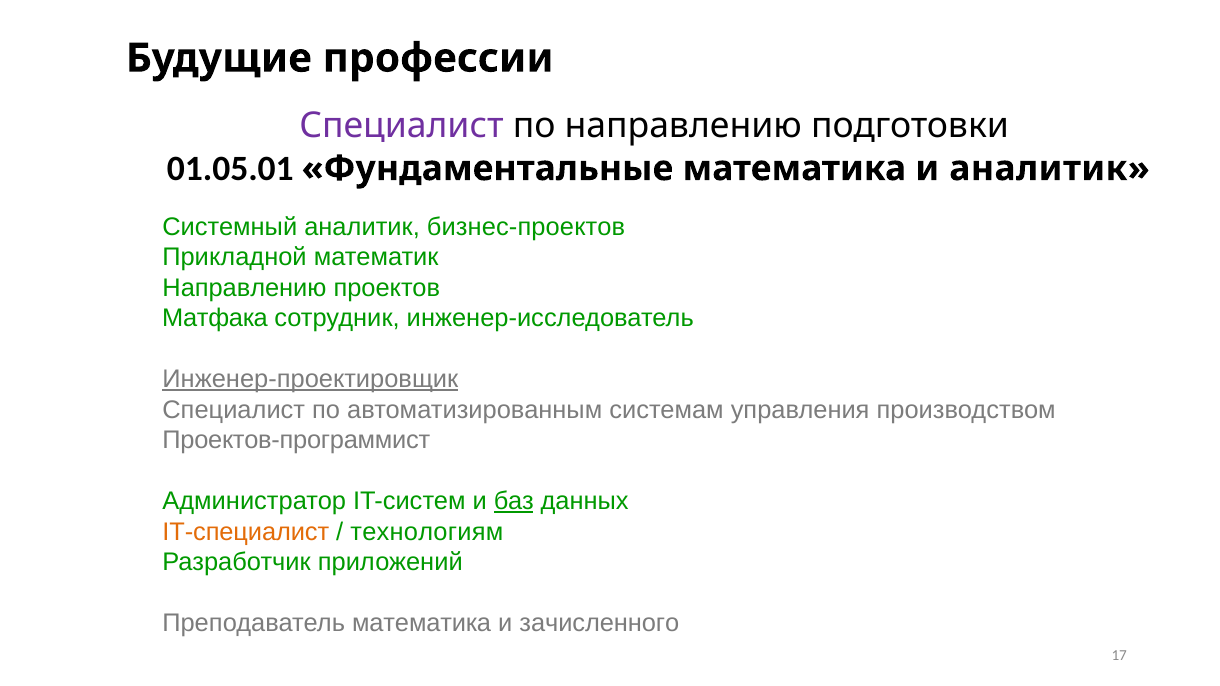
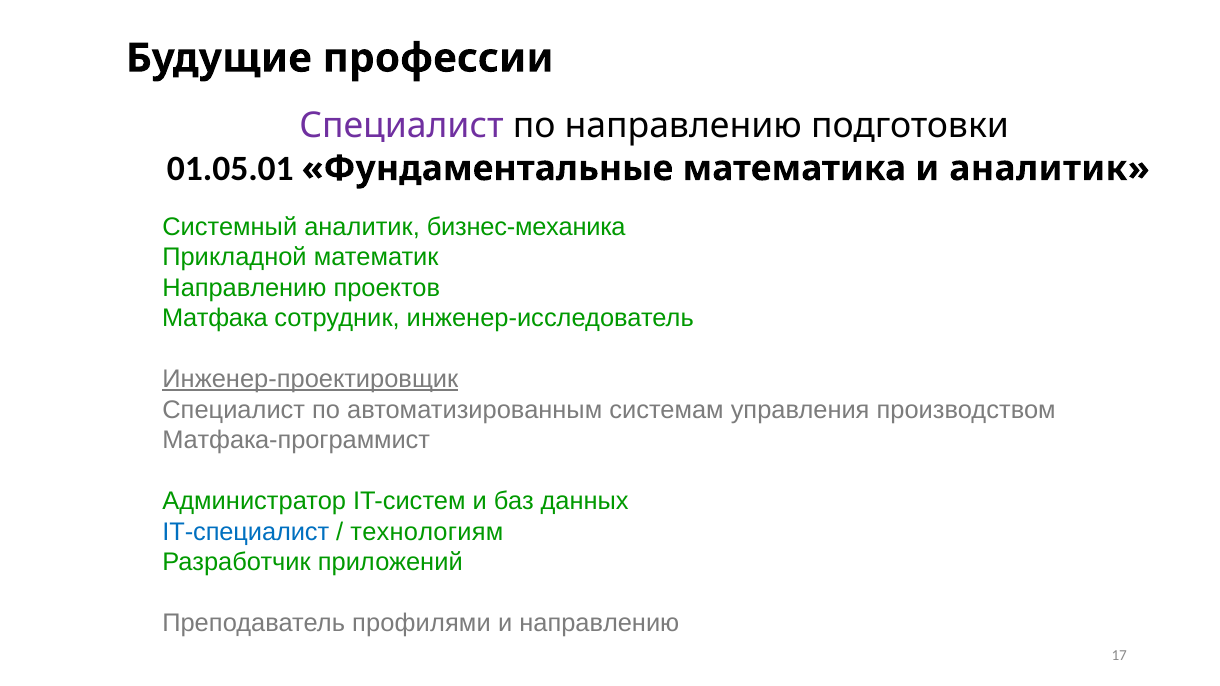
бизнес-проектов: бизнес-проектов -> бизнес-механика (526, 227)
Проектов-программист: Проектов-программист -> Матфака-программист (296, 440)
баз underline: present -> none (514, 501)
IT-специалист colour: orange -> blue (246, 532)
Преподаватель математика: математика -> профилями (421, 623)
и зачисленного: зачисленного -> направлению (599, 623)
